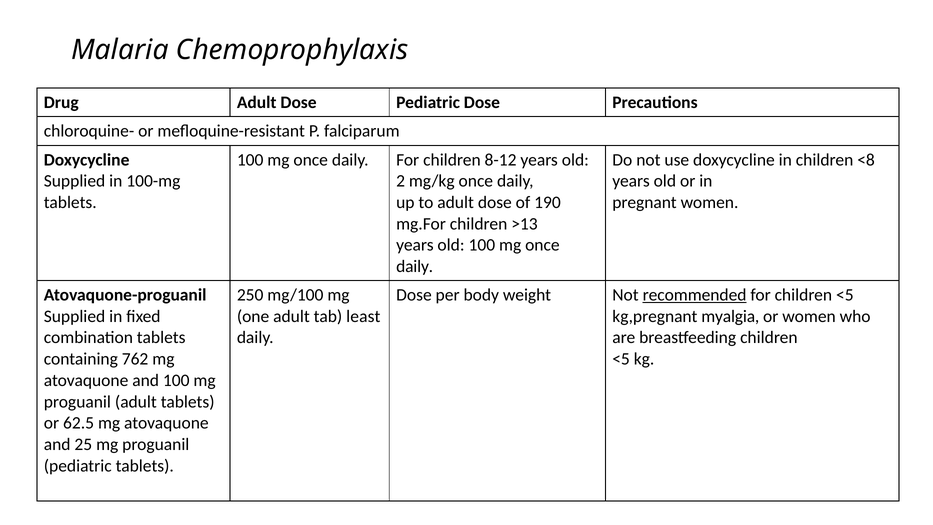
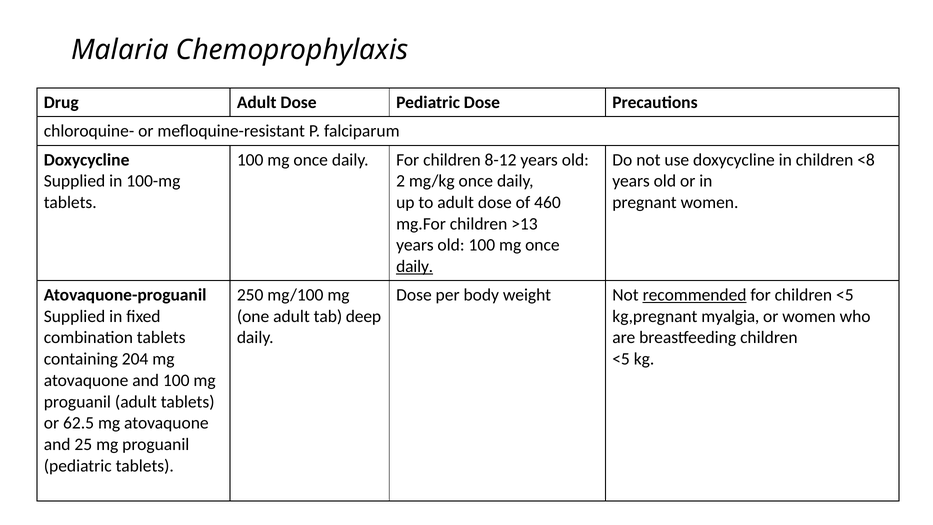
190: 190 -> 460 (548, 202)
daily underline: none -> present (415, 266)
least: least -> deep (363, 316)
762: 762 -> 204 (135, 359)
